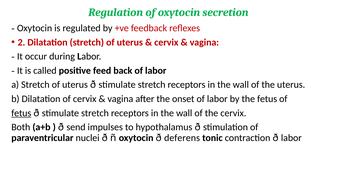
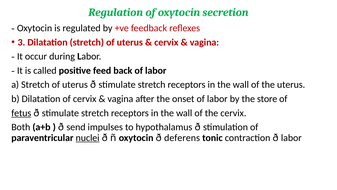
2: 2 -> 3 (21, 42)
the fetus: fetus -> store (267, 99)
nuclei underline: none -> present (88, 137)
